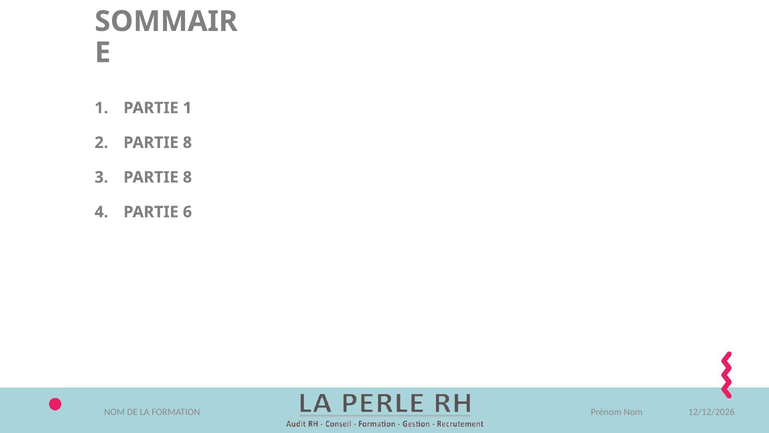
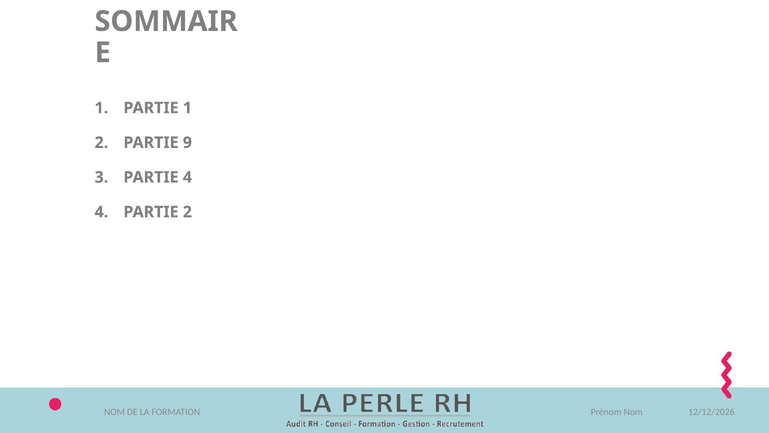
2 PARTIE 8: 8 -> 9 (187, 142)
3 PARTIE 8: 8 -> 4 (187, 177)
PARTIE 6: 6 -> 2 (187, 212)
